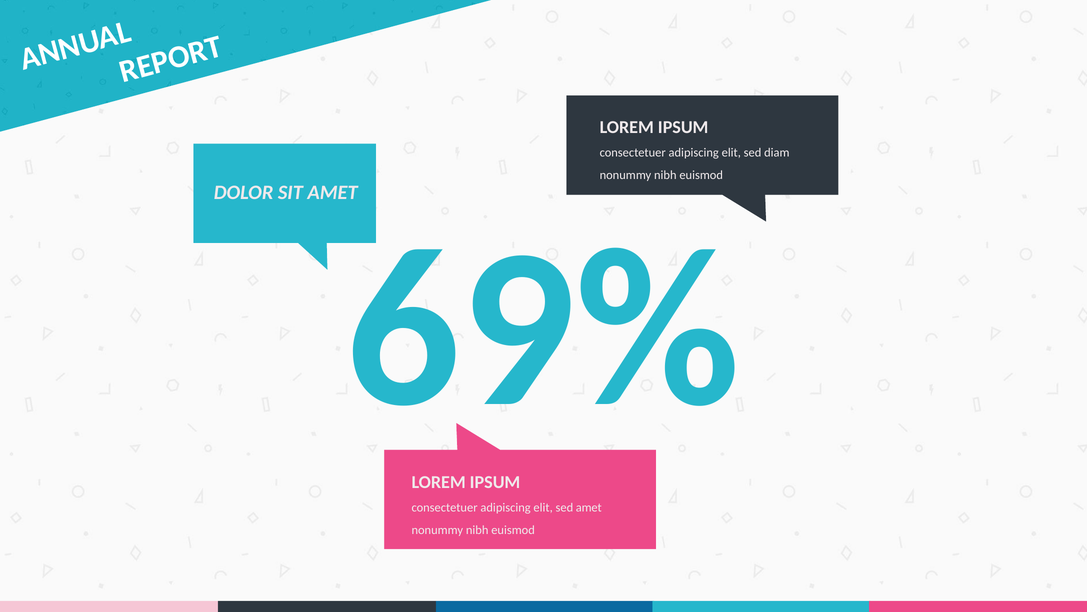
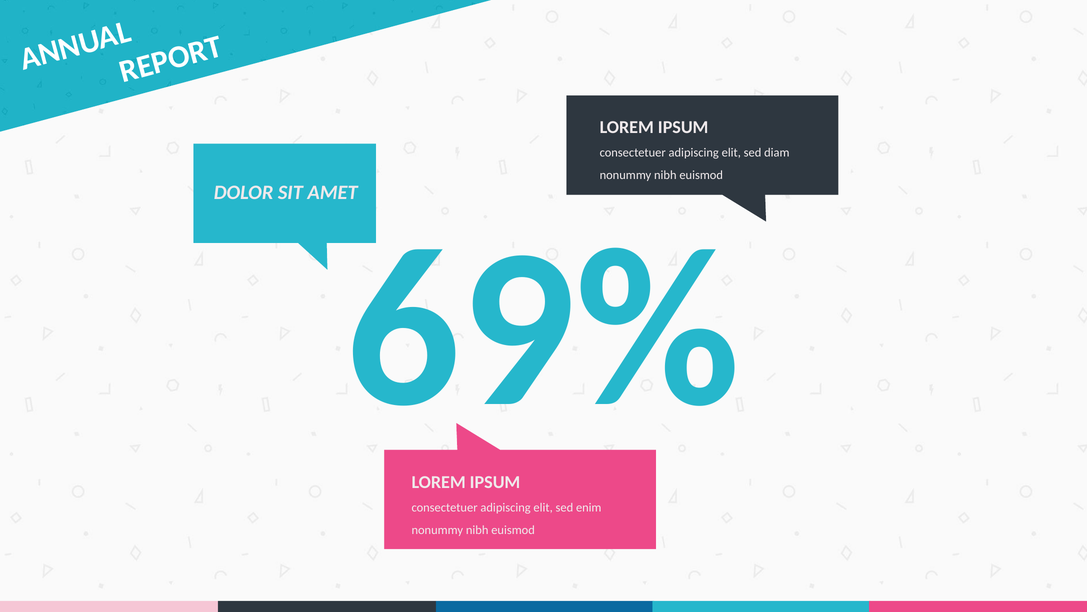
sed amet: amet -> enim (589, 507)
